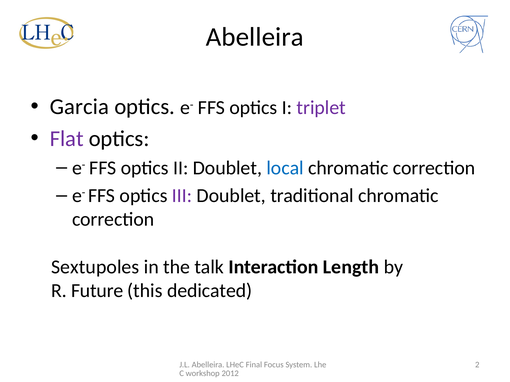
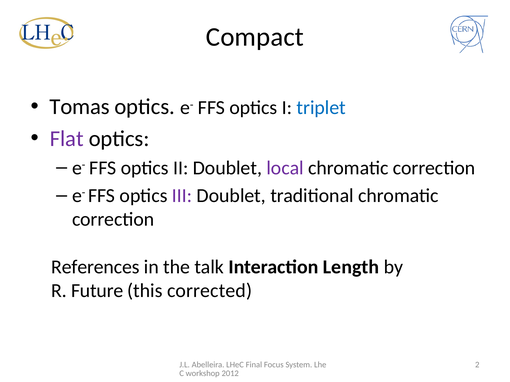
Abelleira: Abelleira -> Compact (255, 37)
Garcia: Garcia -> Tomas (80, 107)
triplet colour: purple -> blue (321, 108)
local colour: blue -> purple (285, 168)
Sextupoles: Sextupoles -> References (95, 267)
dedicated: dedicated -> corrected (210, 291)
